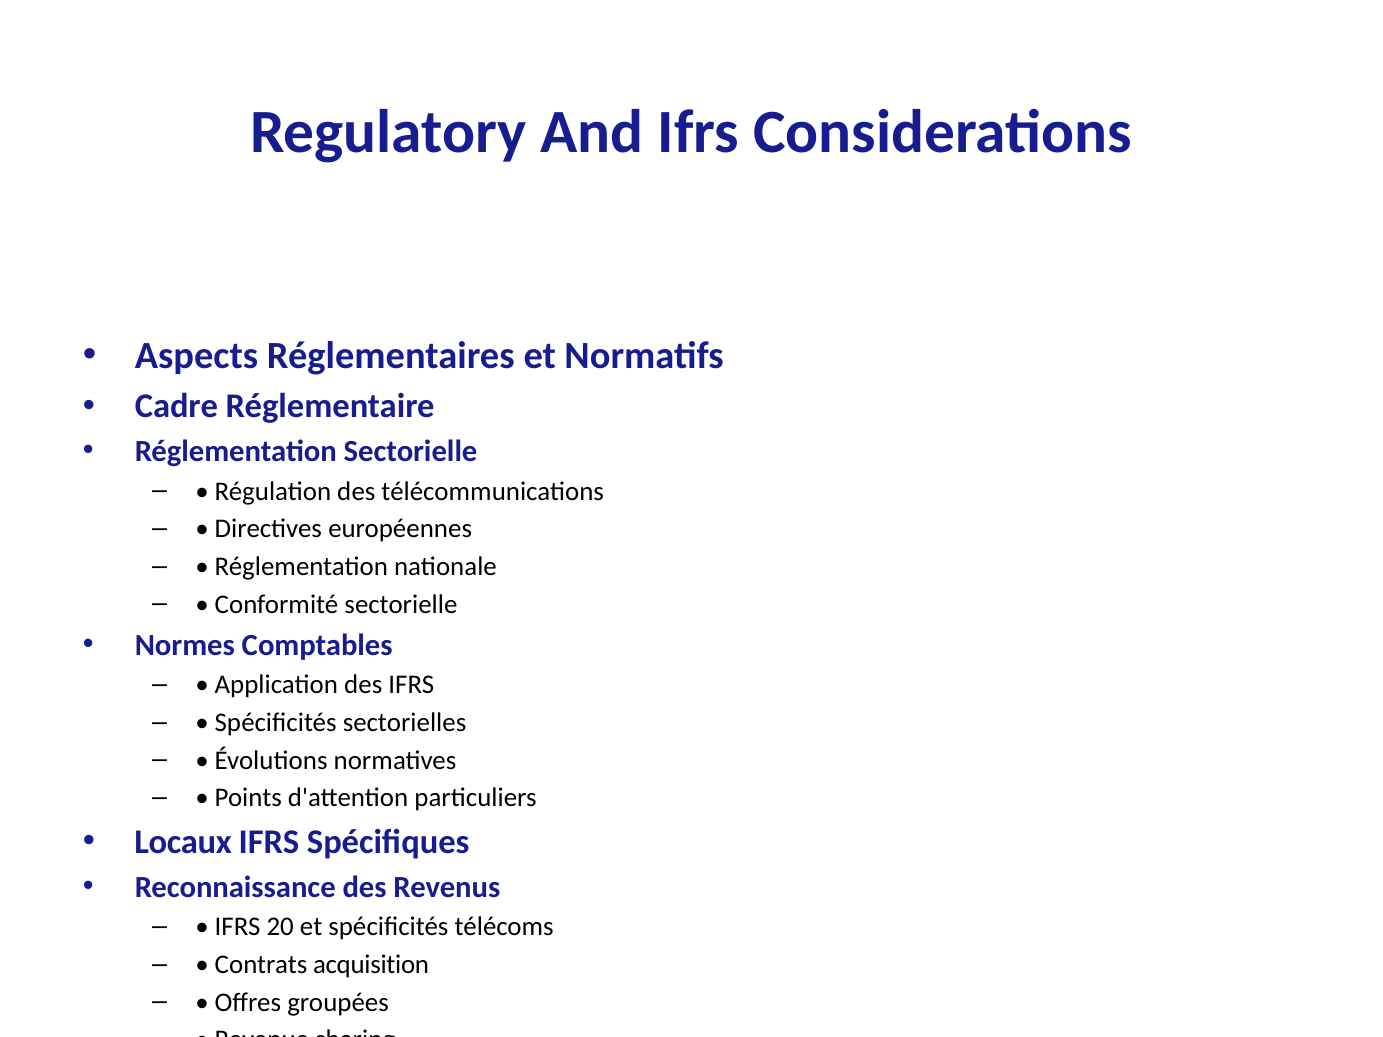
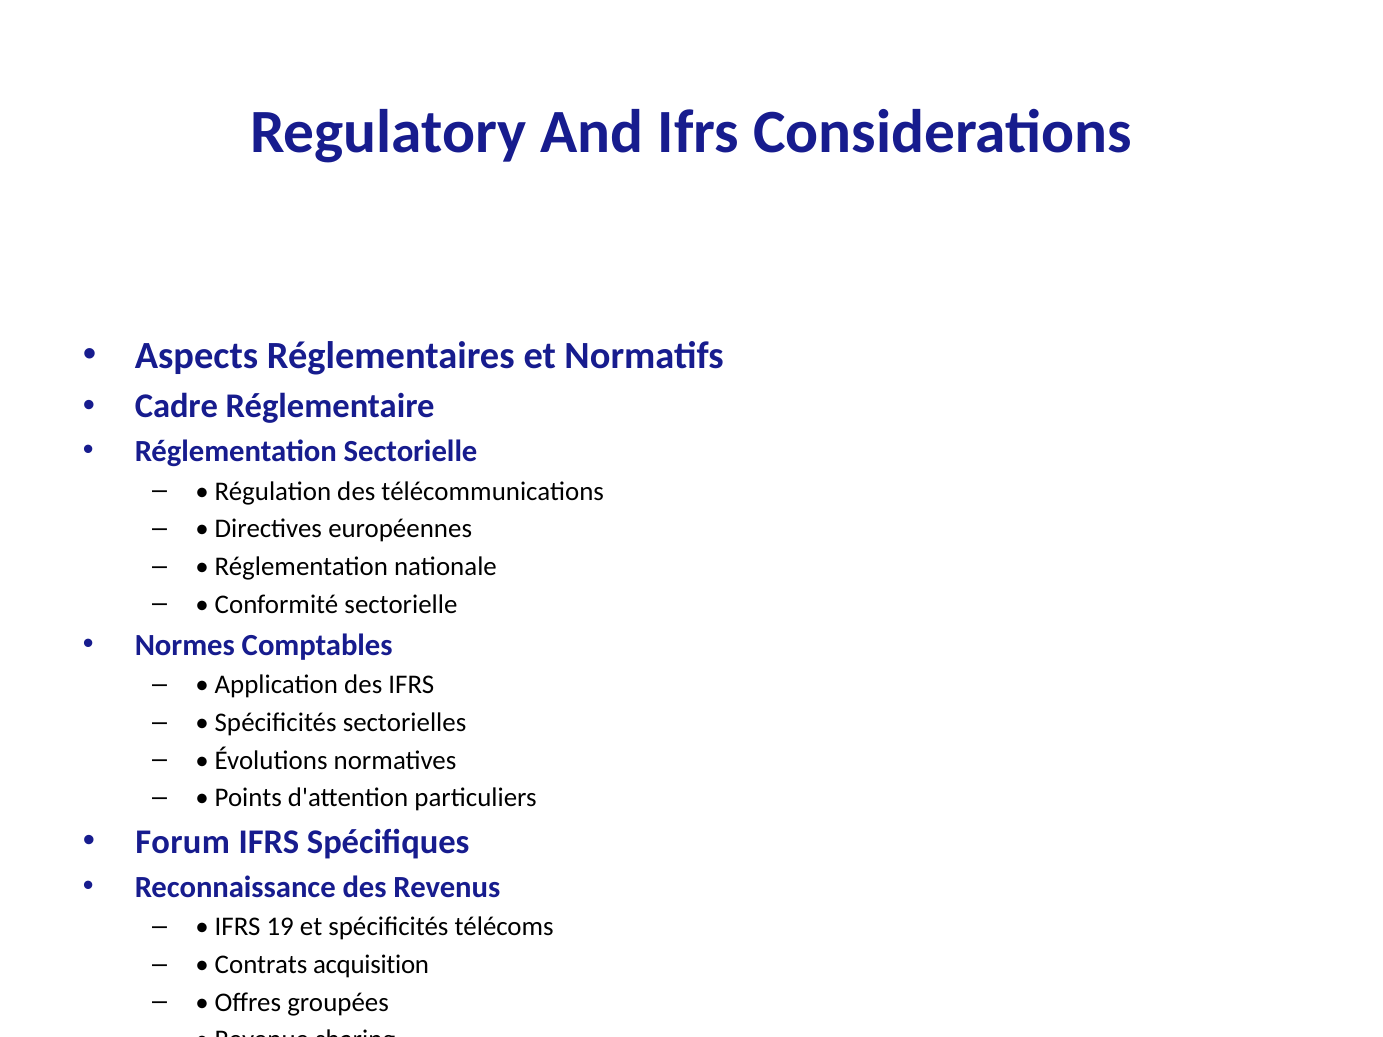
Locaux: Locaux -> Forum (183, 842)
20: 20 -> 19 (280, 927)
